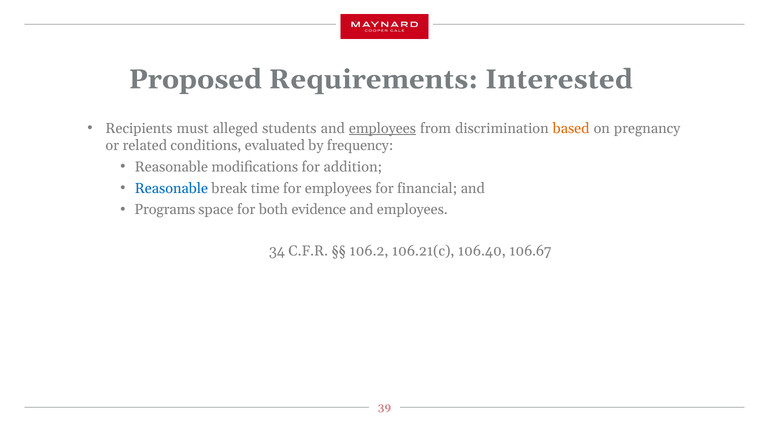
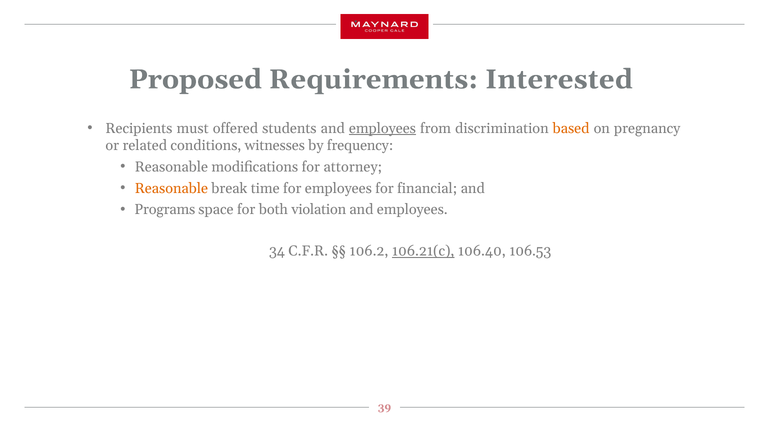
alleged: alleged -> offered (235, 129)
evaluated: evaluated -> witnesses (275, 146)
addition: addition -> attorney (353, 167)
Reasonable colour: blue -> orange (171, 188)
evidence: evidence -> violation (319, 210)
106.21(c underline: none -> present (423, 251)
106.67: 106.67 -> 106.53 (530, 251)
